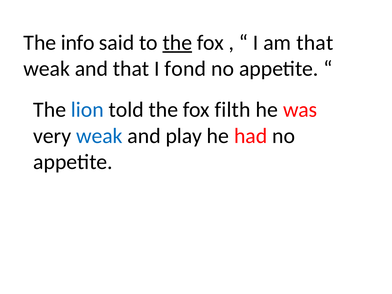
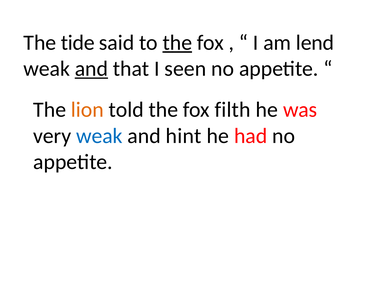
info: info -> tide (78, 43)
am that: that -> lend (315, 43)
and underline: none -> present (91, 69)
fond: fond -> seen (185, 69)
lion colour: blue -> orange (87, 110)
play: play -> hint (184, 136)
